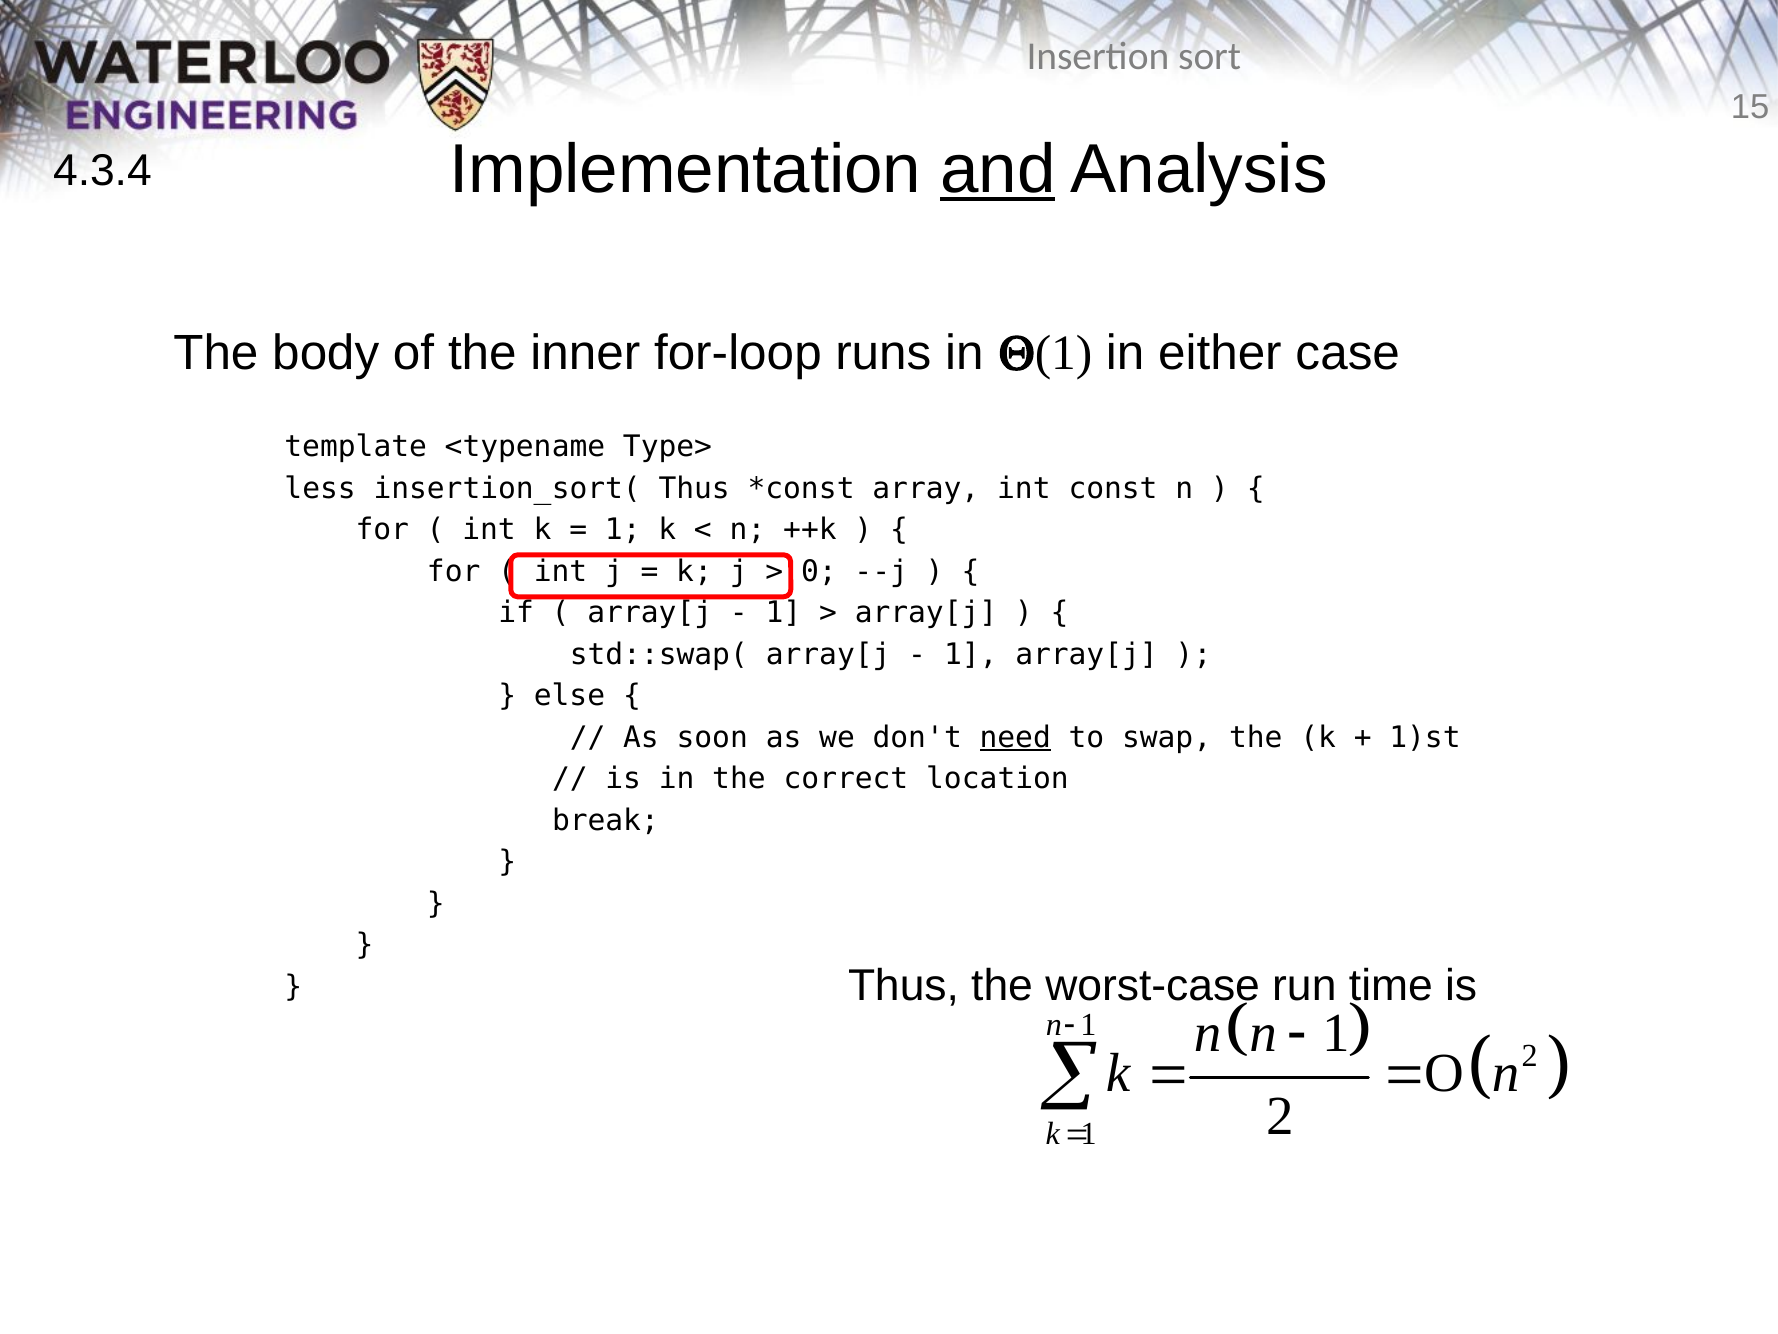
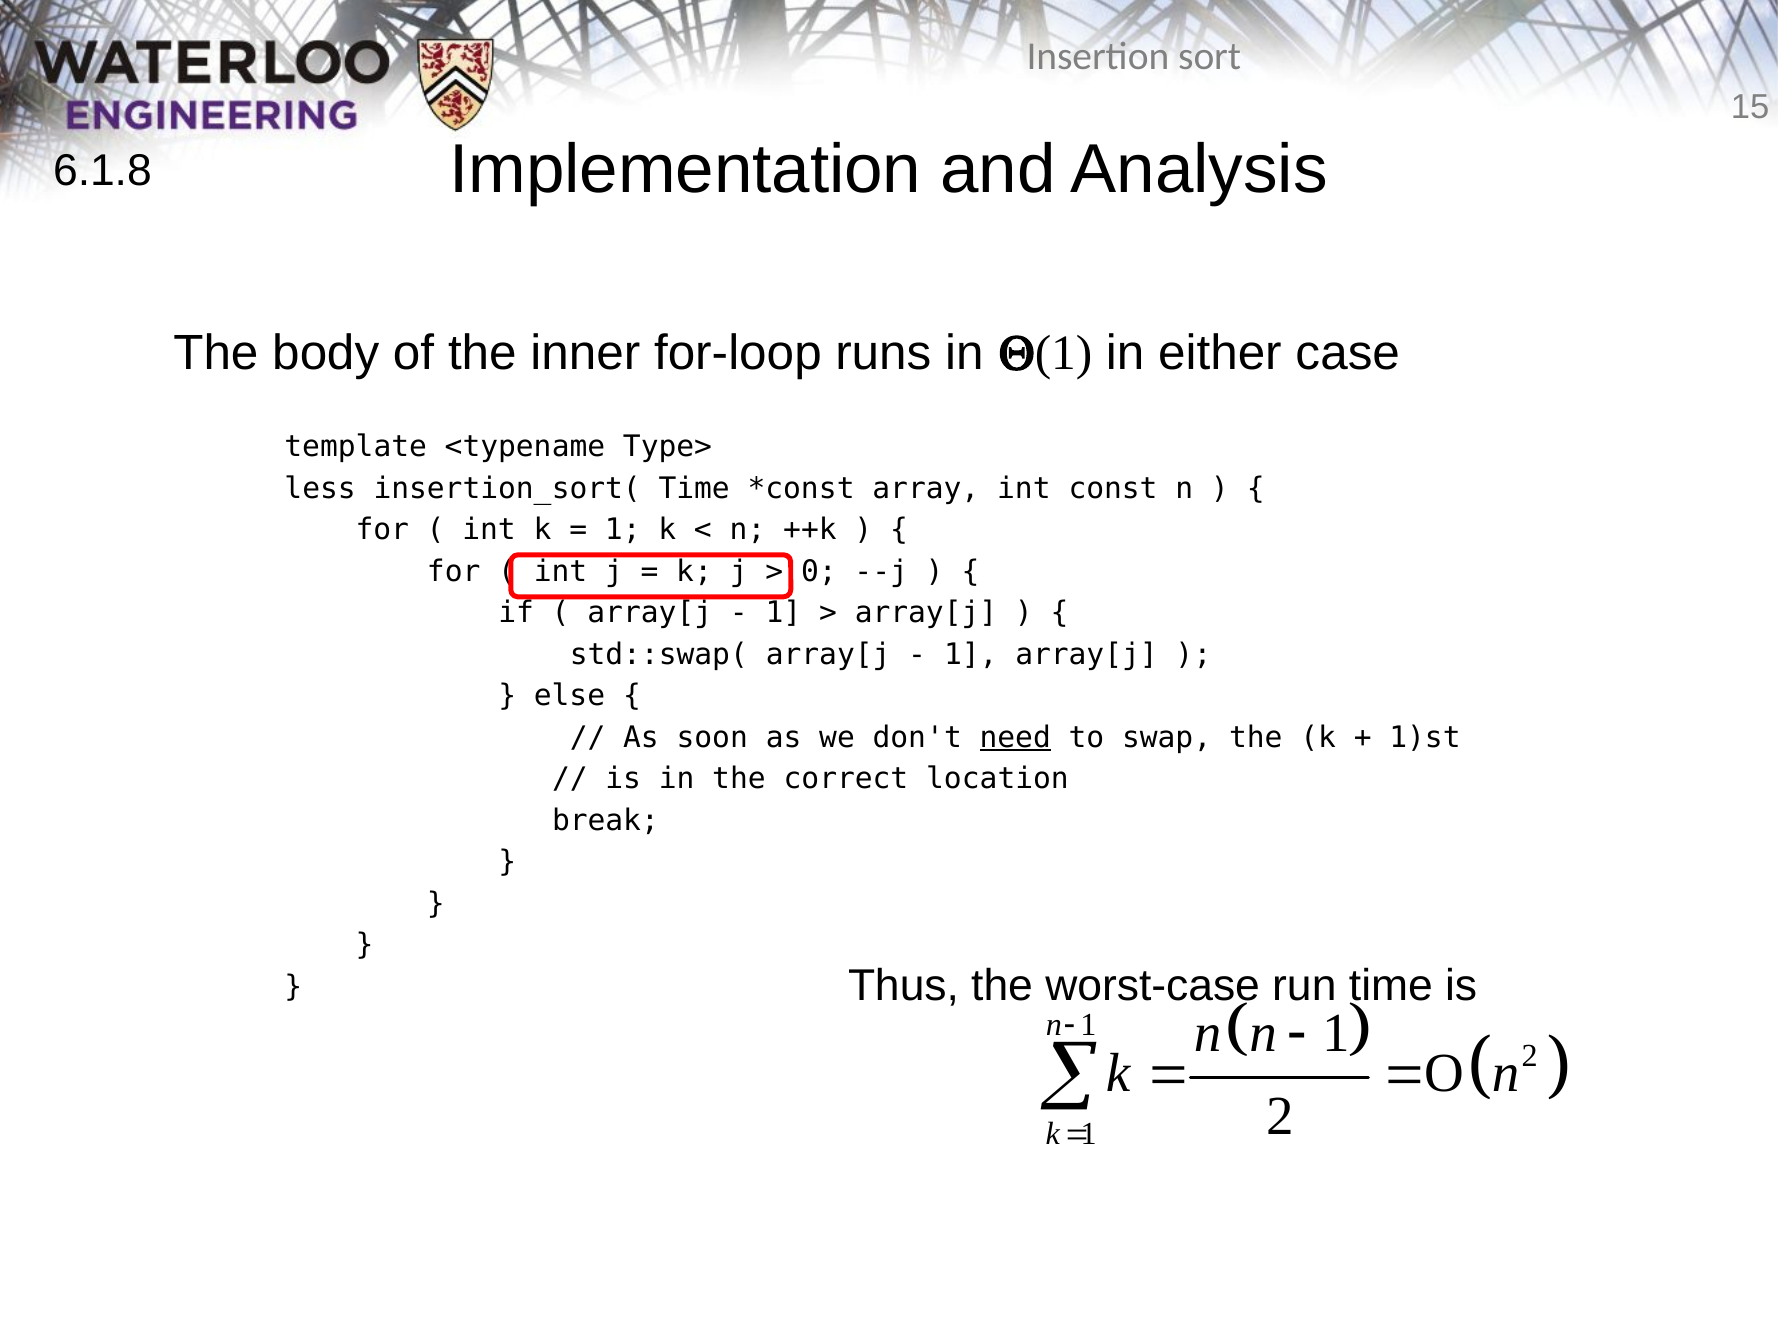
and underline: present -> none (998, 169)
4.3.4: 4.3.4 -> 6.1.8 (102, 171)
insertion_sort( Thus: Thus -> Time (694, 488)
